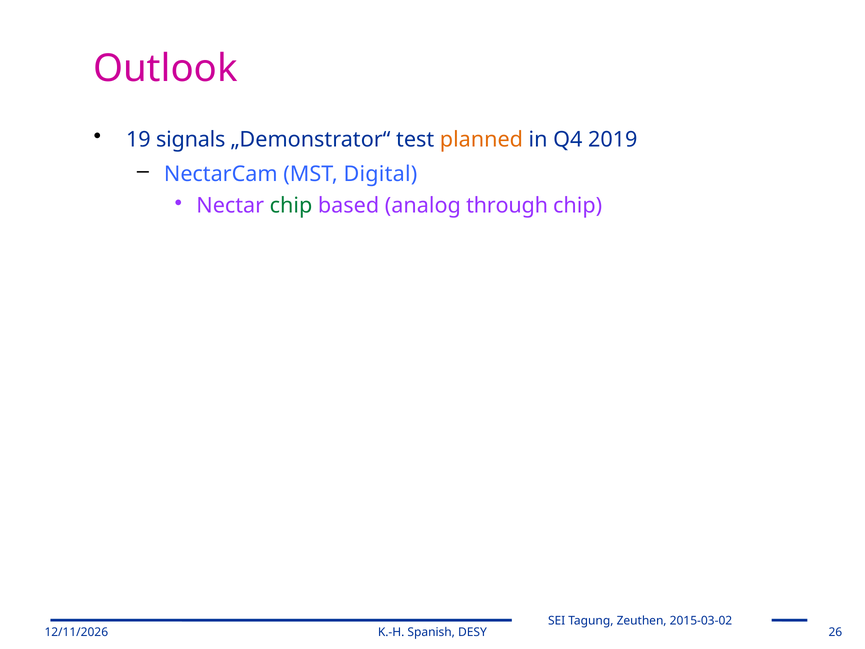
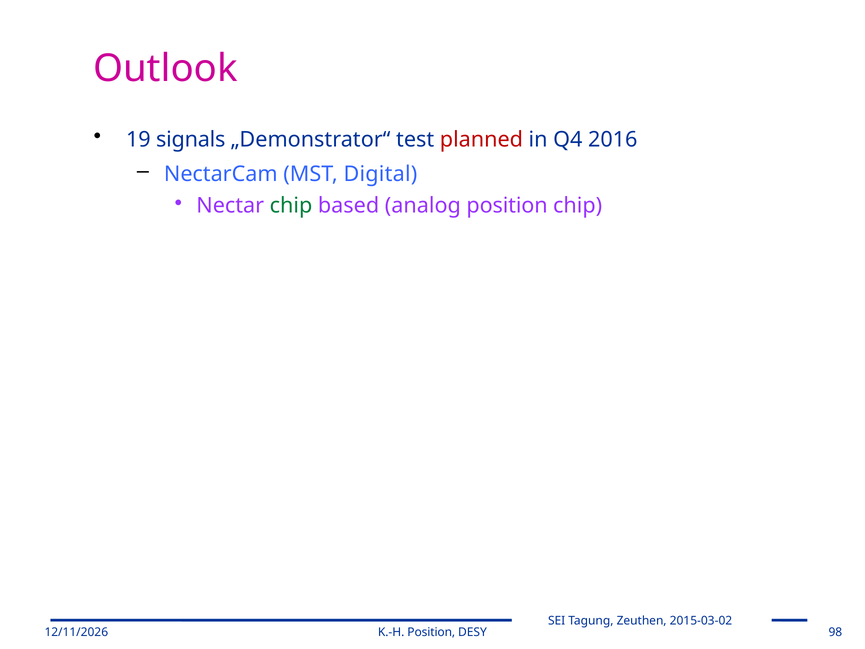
planned colour: orange -> red (481, 140)
2019: 2019 -> 2016 (613, 140)
analog through: through -> position (507, 206)
K.-H Spanish: Spanish -> Position (431, 632)
26: 26 -> 98 (835, 632)
